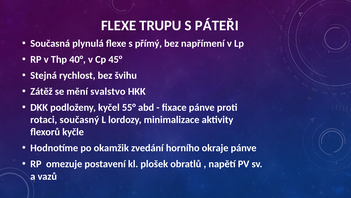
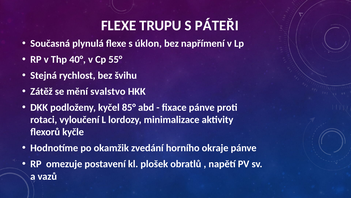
přímý: přímý -> úklon (148, 43)
45°: 45° -> 55° (115, 59)
55°: 55° -> 85° (129, 107)
současný: současný -> vyloučení (79, 119)
